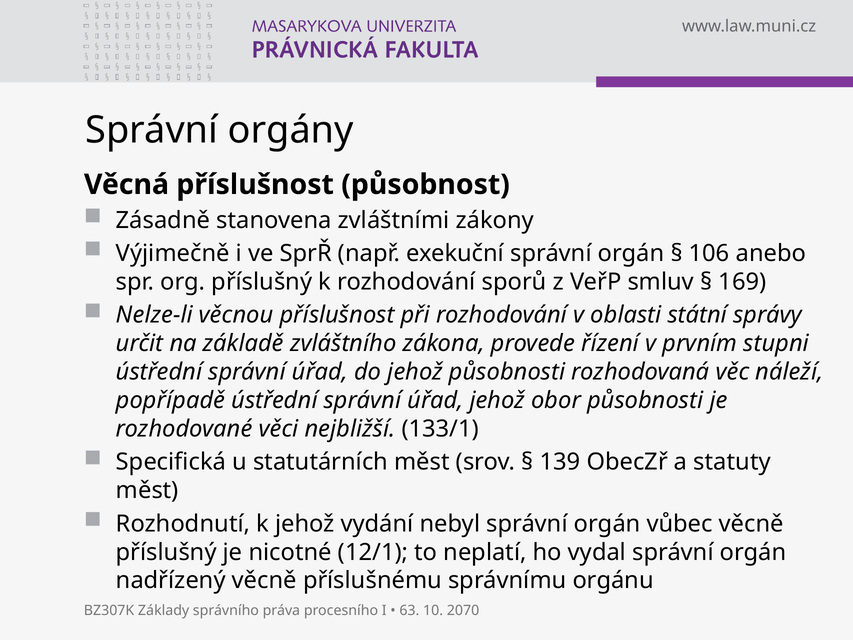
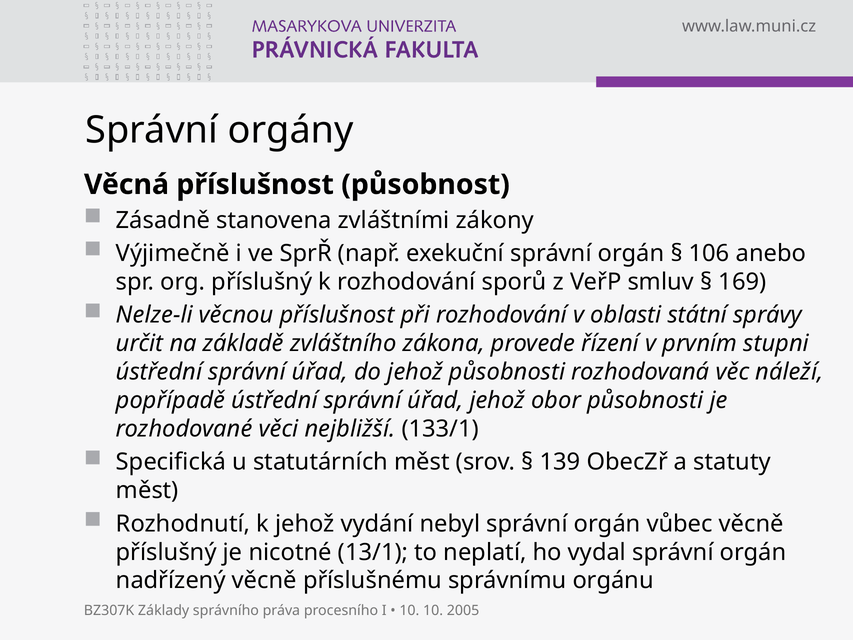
12/1: 12/1 -> 13/1 (373, 552)
63: 63 -> 10 (409, 610)
2070: 2070 -> 2005 (463, 610)
